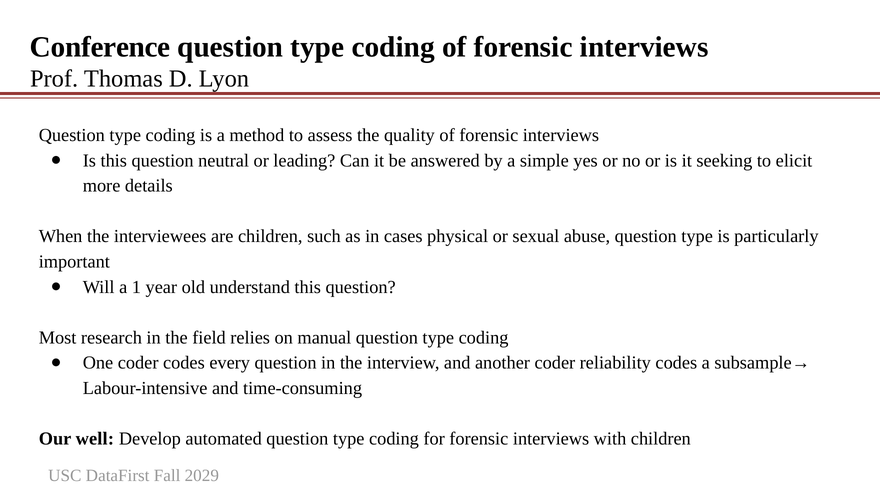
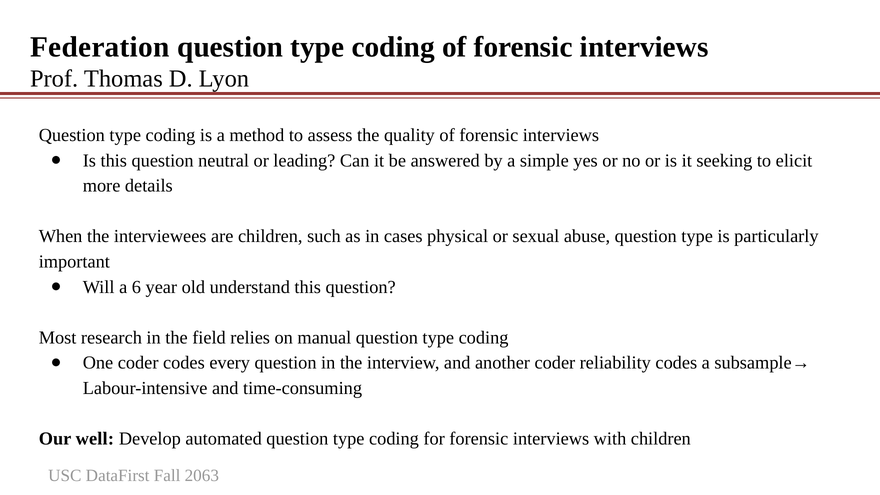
Conference: Conference -> Federation (100, 47)
1: 1 -> 6 (136, 287)
2029: 2029 -> 2063 (202, 476)
